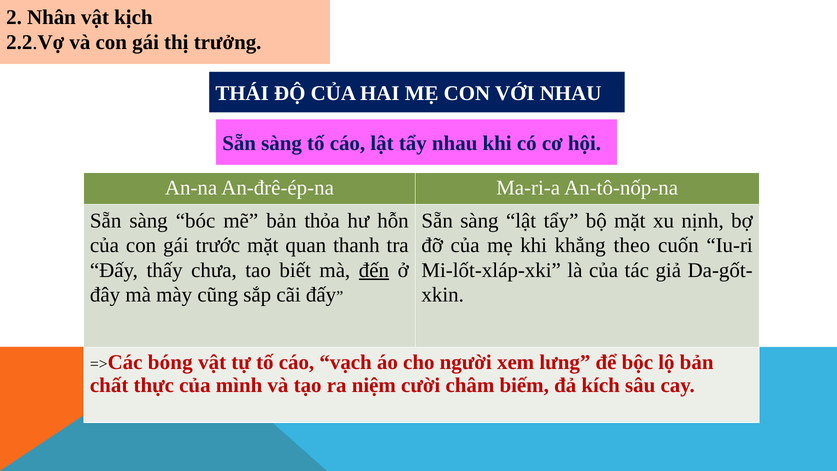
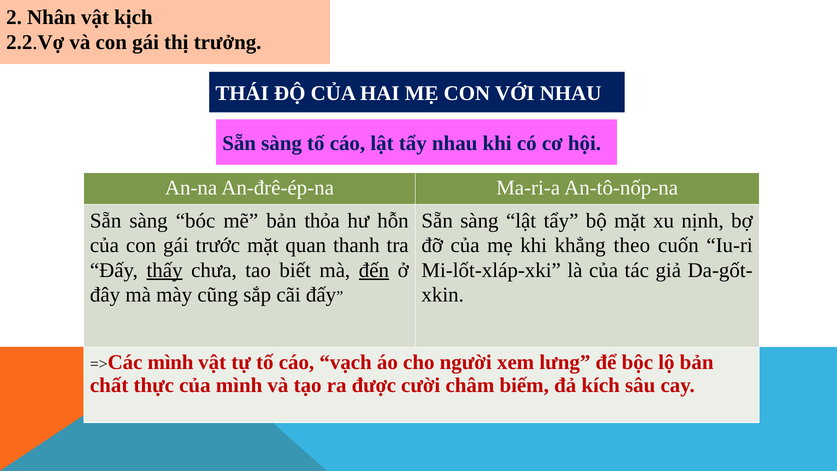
thấy underline: none -> present (165, 270)
bóng: bóng -> mình (170, 362)
niệm: niệm -> được (374, 385)
